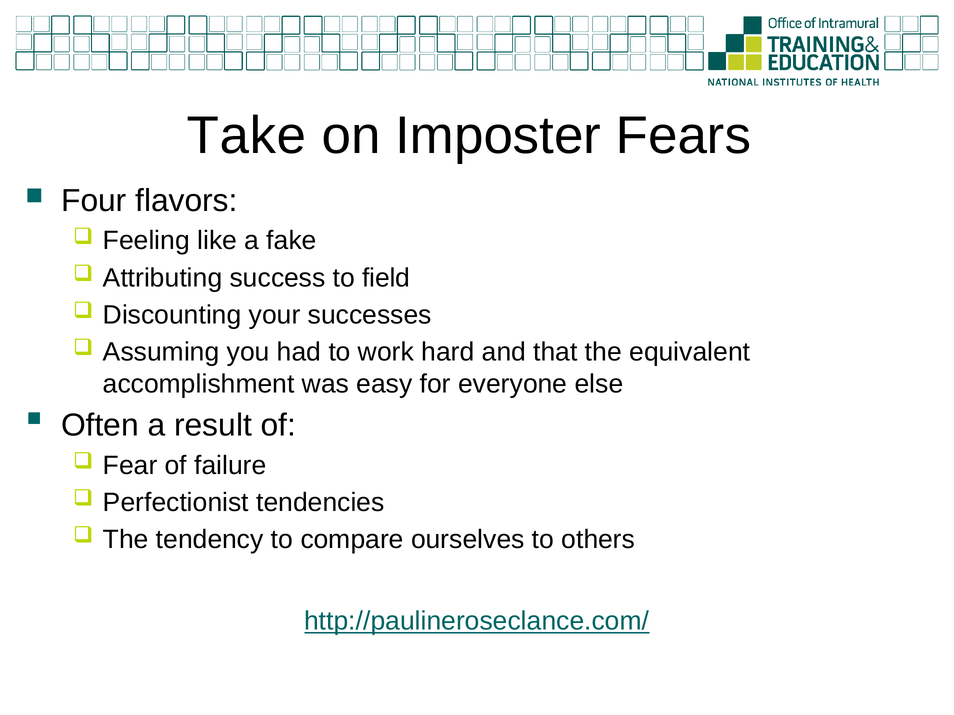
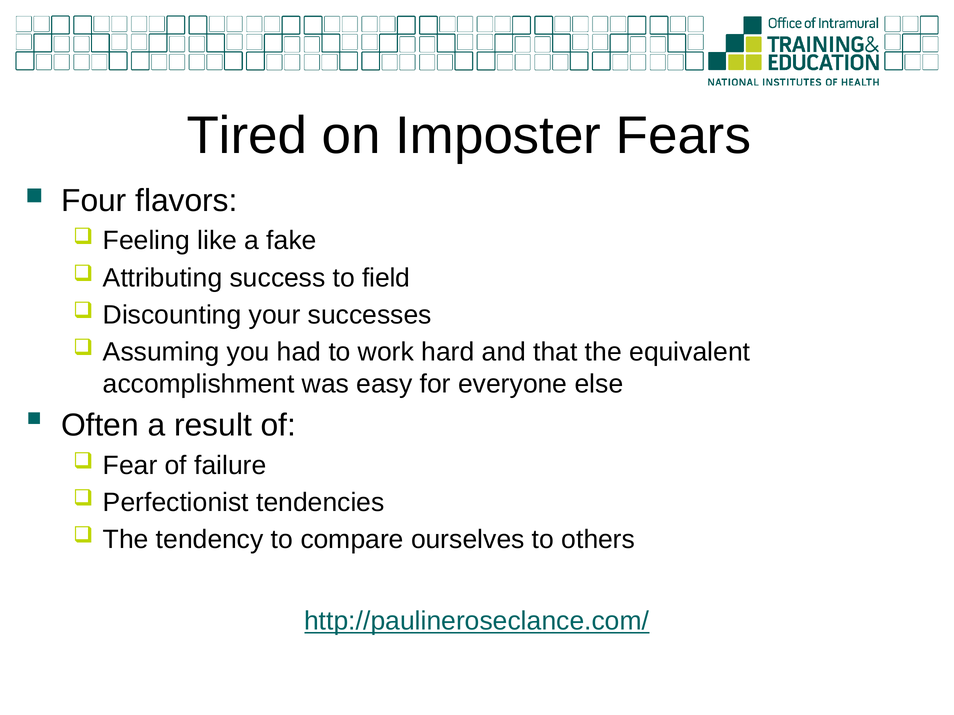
Take: Take -> Tired (247, 136)
